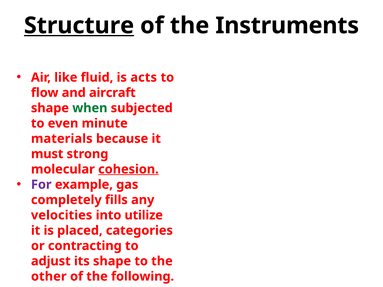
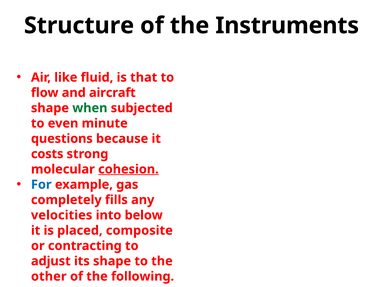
Structure underline: present -> none (79, 26)
acts: acts -> that (144, 77)
materials: materials -> questions (62, 139)
must: must -> costs (47, 154)
For colour: purple -> blue (41, 185)
utilize: utilize -> below (144, 215)
categories: categories -> composite (139, 231)
